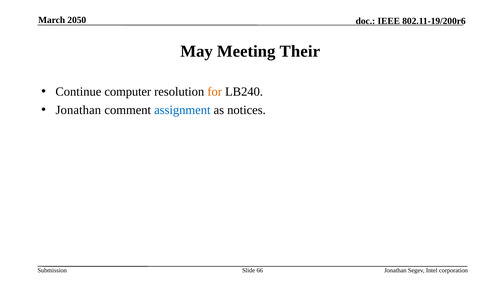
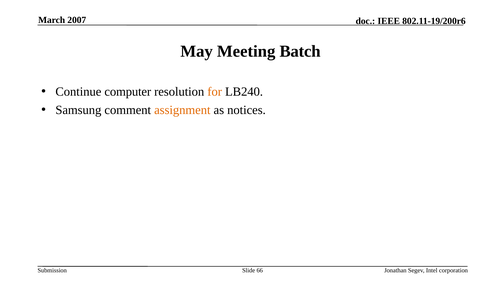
2050: 2050 -> 2007 (77, 20)
Their: Their -> Batch (300, 51)
Jonathan: Jonathan -> Samsung (78, 110)
assignment colour: blue -> orange (182, 110)
